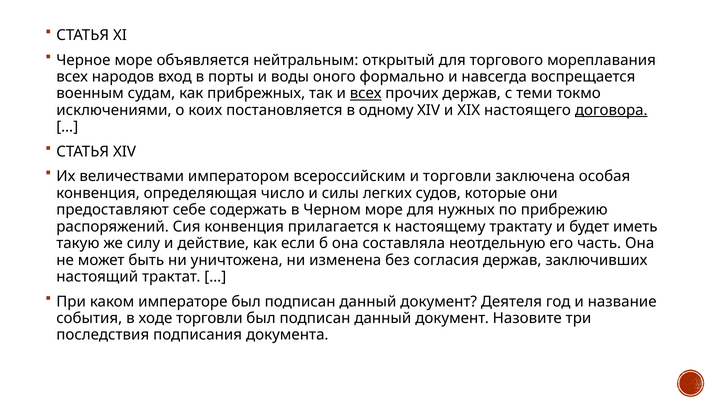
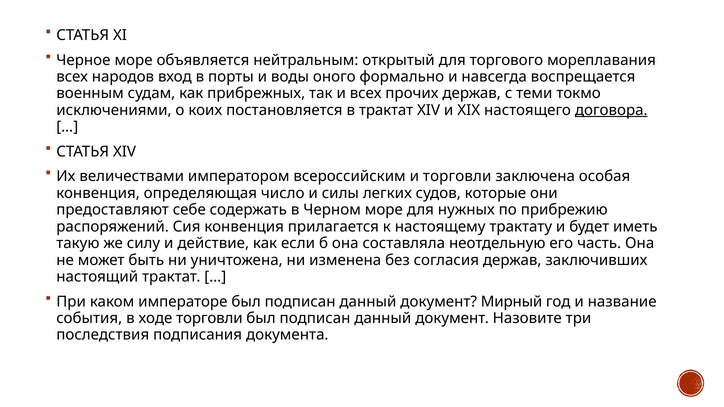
всех underline: present -> none (366, 94)
в одному: одному -> трактат (386, 110)
Деятеля: Деятеля -> Мирный (512, 302)
